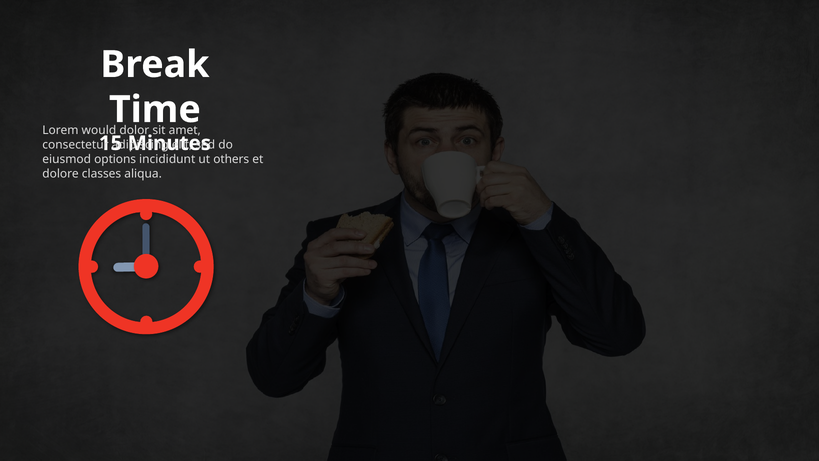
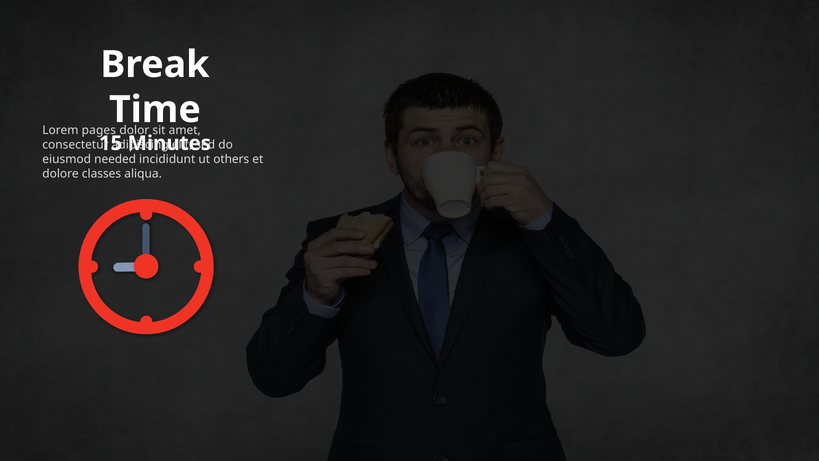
would: would -> pages (99, 130)
options: options -> needed (115, 159)
